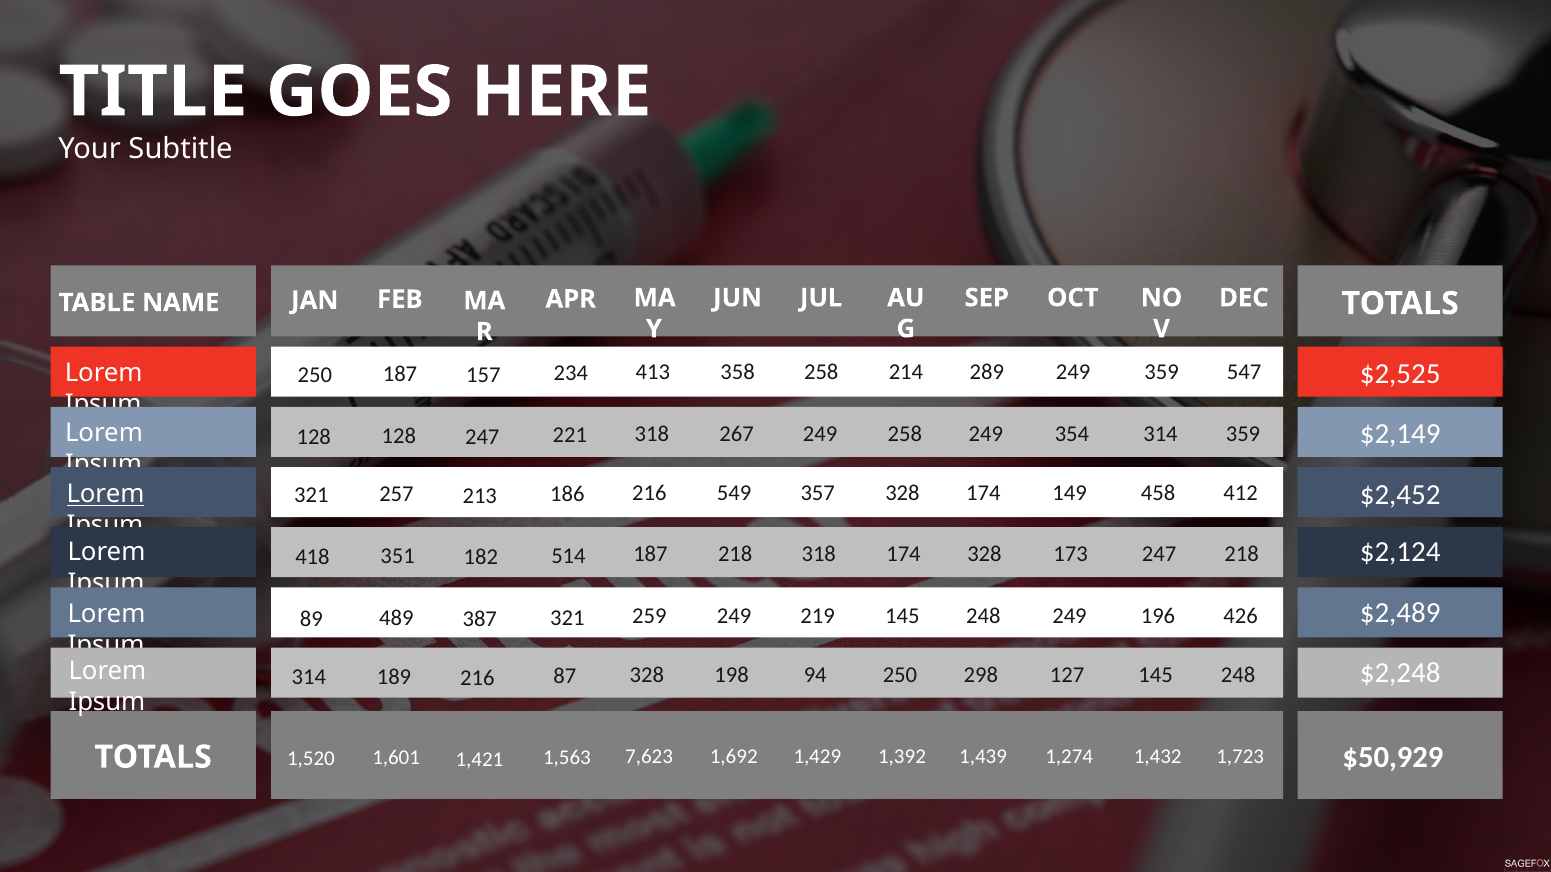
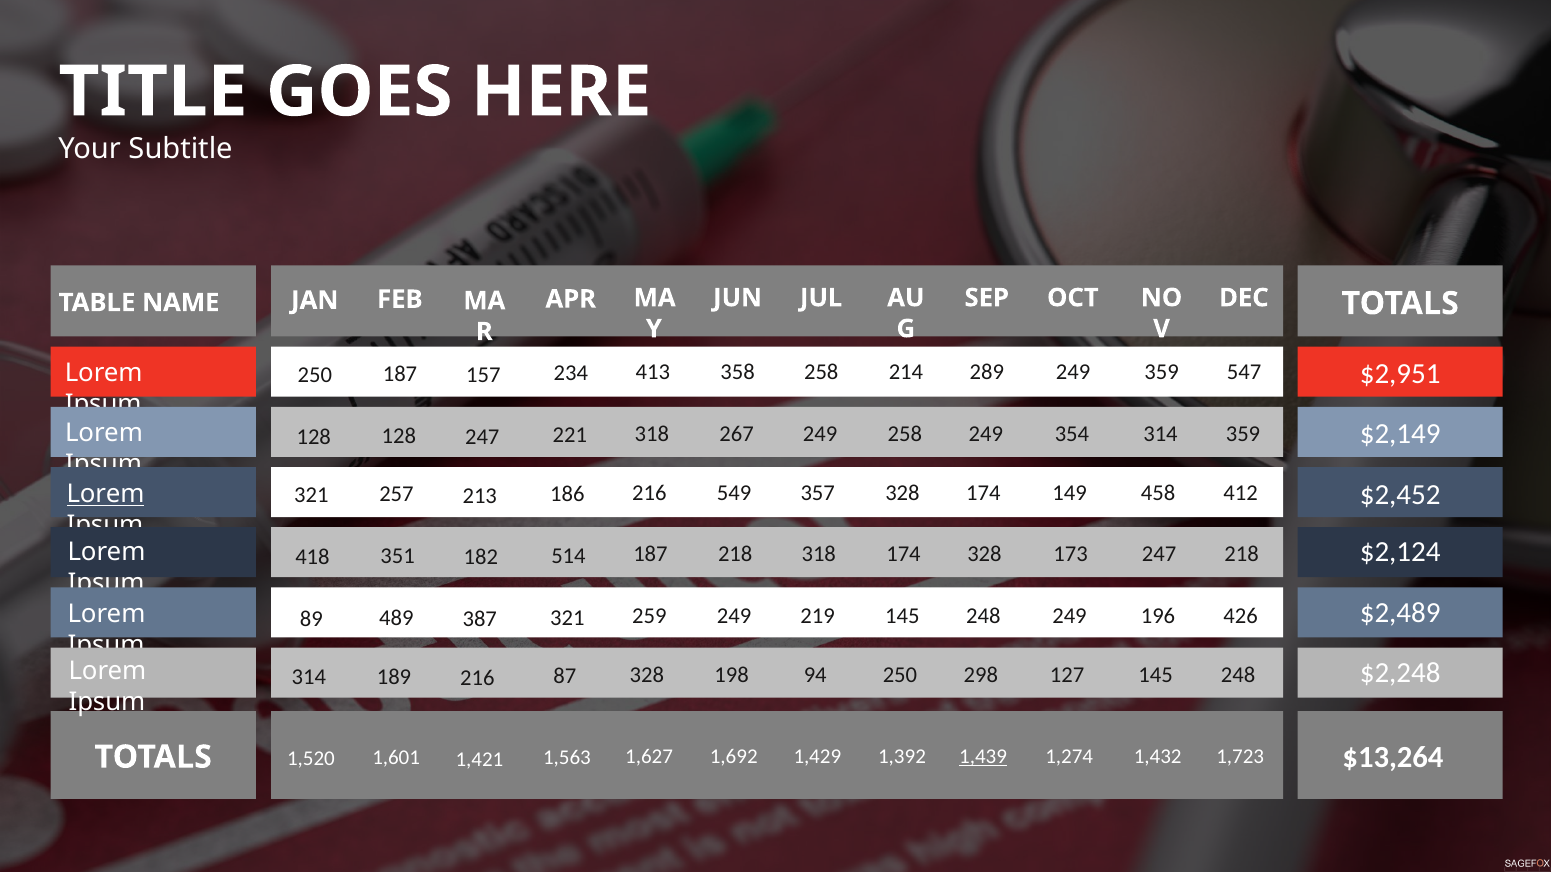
$2,525: $2,525 -> $2,951 (1400, 375)
$50,929: $50,929 -> $13,264 (1393, 758)
7,623: 7,623 -> 1,627 (649, 757)
1,439 underline: none -> present (983, 757)
